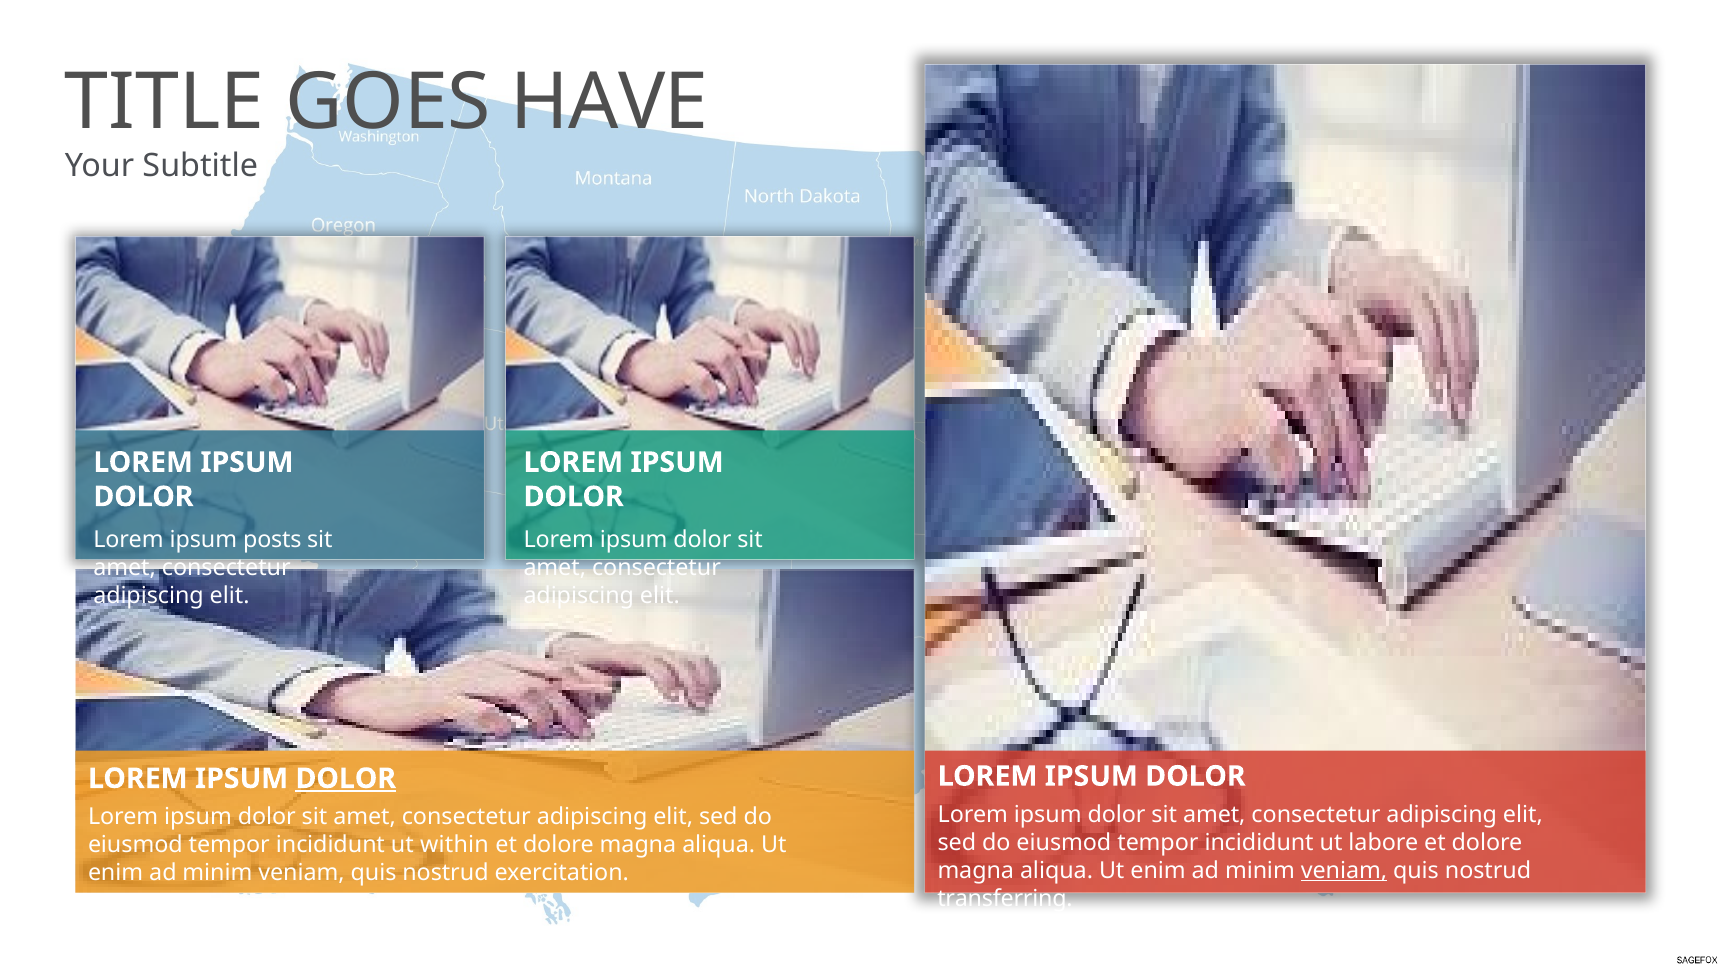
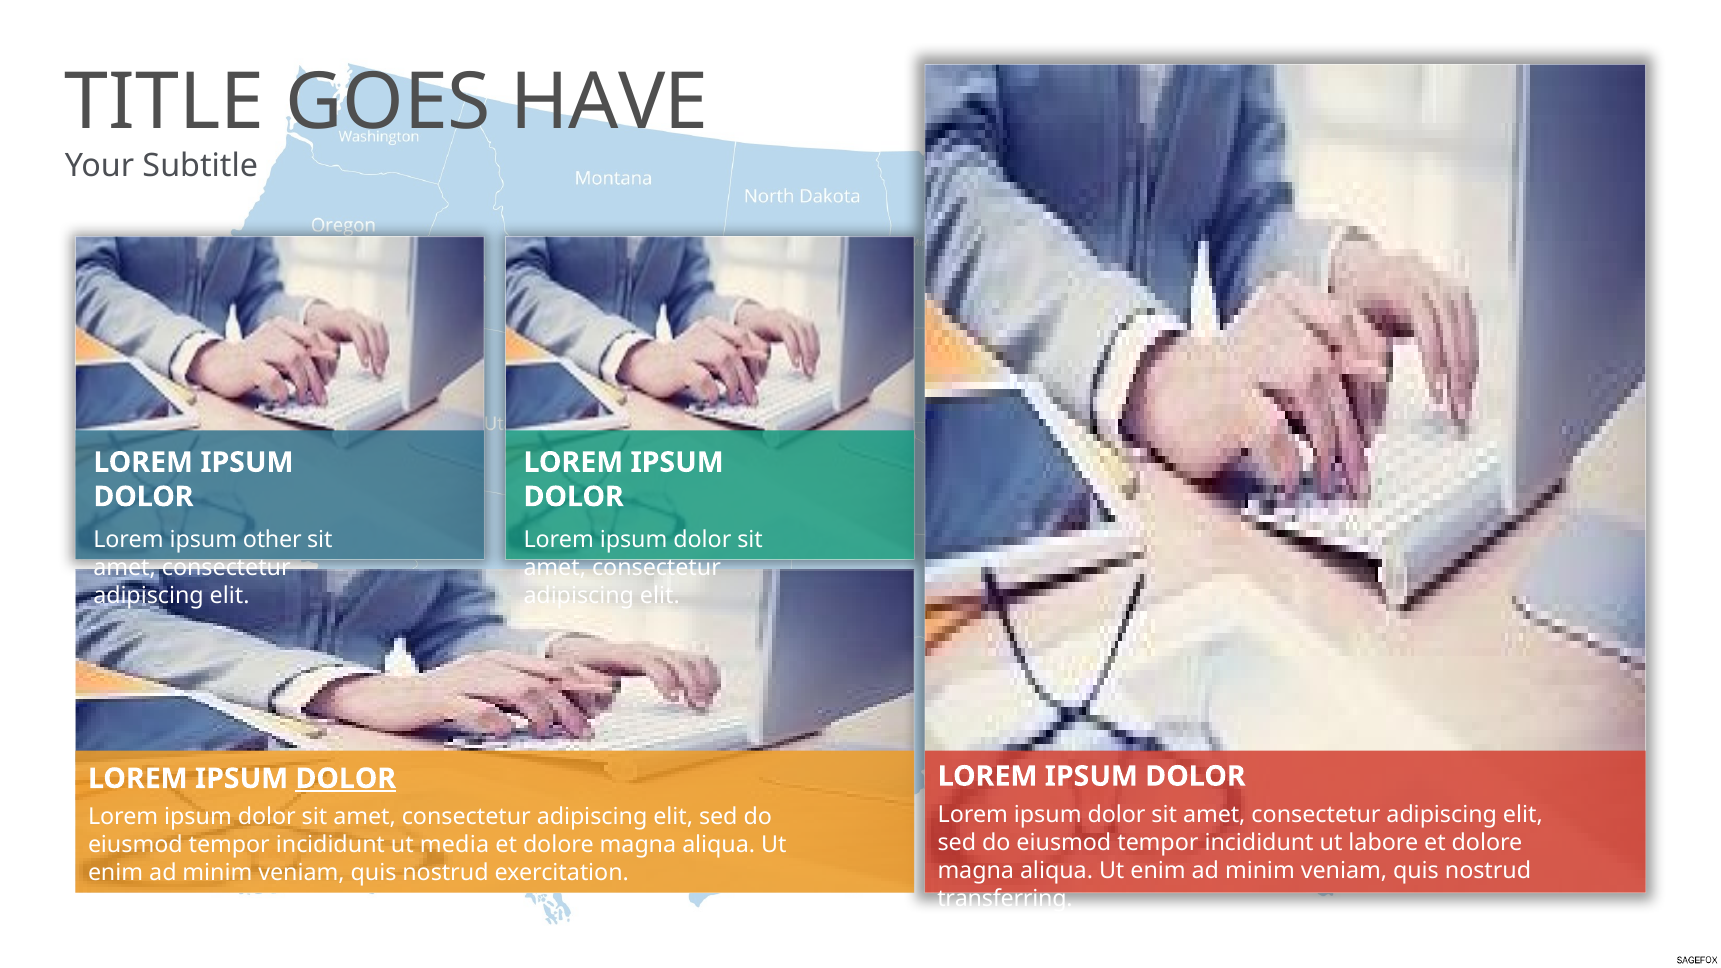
posts: posts -> other (272, 540)
within: within -> media (454, 845)
veniam underline: present -> none (1344, 871)
